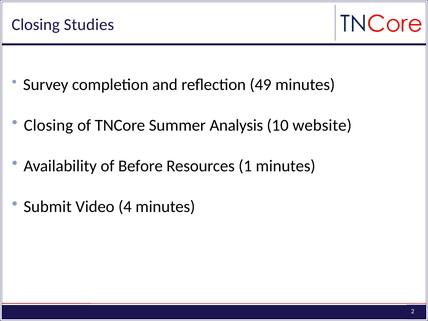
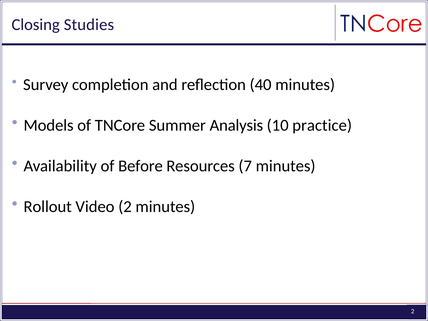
49: 49 -> 40 (261, 85)
Closing: Closing -> Models (49, 125)
website: website -> practice (322, 125)
1: 1 -> 7 (245, 166)
Submit: Submit -> Rollout (48, 207)
Video 4: 4 -> 2 (125, 207)
